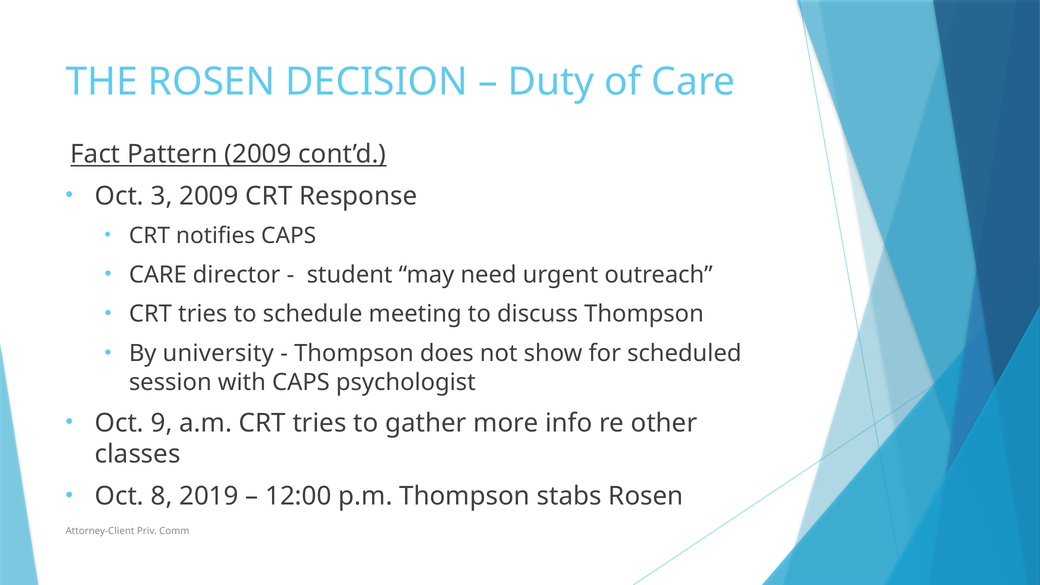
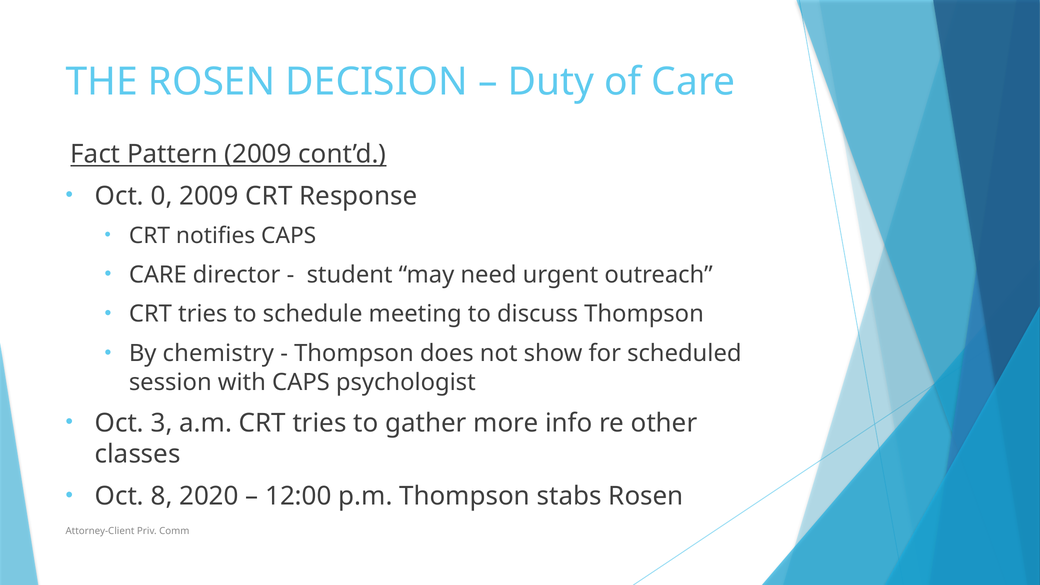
3: 3 -> 0 (162, 196)
university: university -> chemistry (218, 354)
9: 9 -> 3 (162, 423)
2019: 2019 -> 2020 (209, 496)
